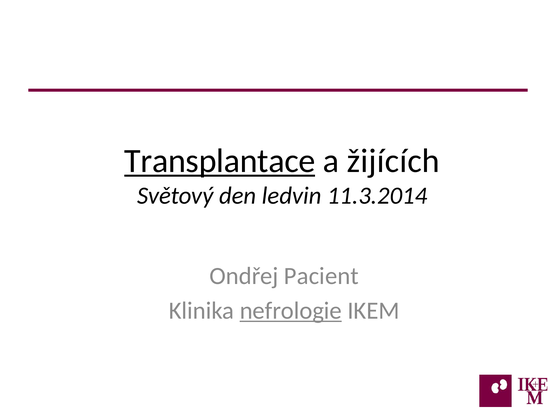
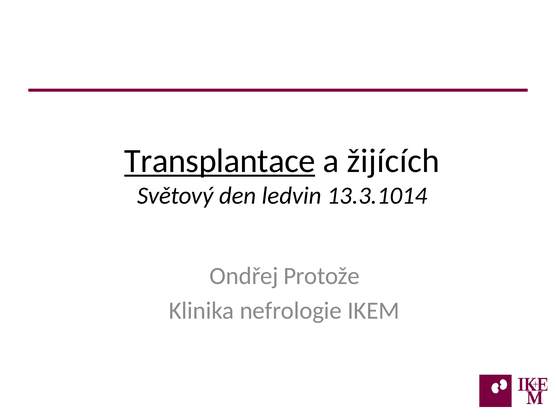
11.3.2014: 11.3.2014 -> 13.3.1014 (377, 196)
Pacient: Pacient -> Protože (322, 276)
nefrologie underline: present -> none (291, 311)
